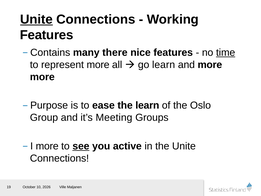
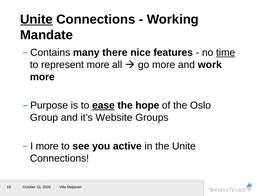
Features: Features -> Mandate (47, 35)
go learn: learn -> more (164, 65)
and more: more -> work (210, 65)
ease underline: none -> present (103, 105)
the learn: learn -> hope (147, 105)
Meeting: Meeting -> Website (114, 117)
see underline: present -> none (81, 146)
